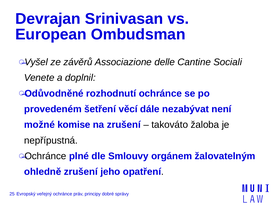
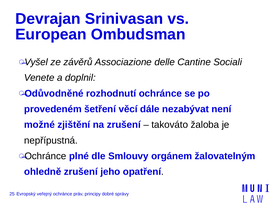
komise: komise -> zjištění (74, 125)
